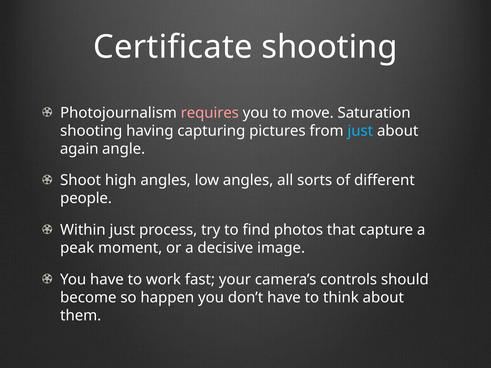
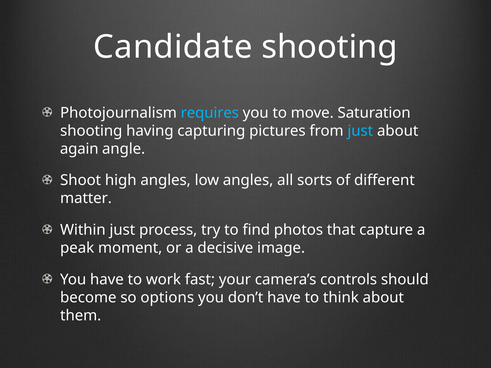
Certificate: Certificate -> Candidate (173, 47)
requires colour: pink -> light blue (210, 113)
people: people -> matter (86, 199)
happen: happen -> options (167, 298)
